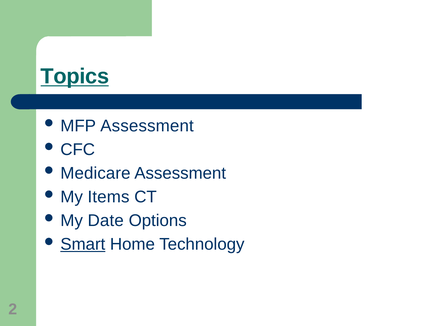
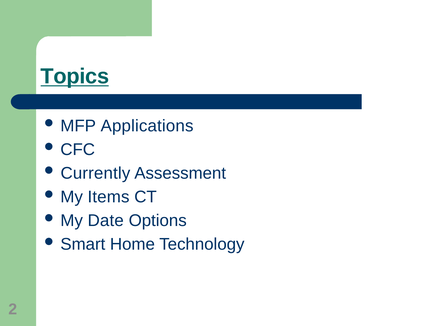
MFP Assessment: Assessment -> Applications (147, 126)
Medicare: Medicare -> Currently (95, 173)
Smart underline: present -> none (83, 244)
